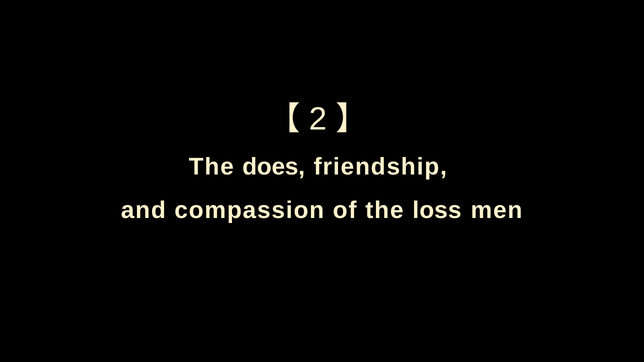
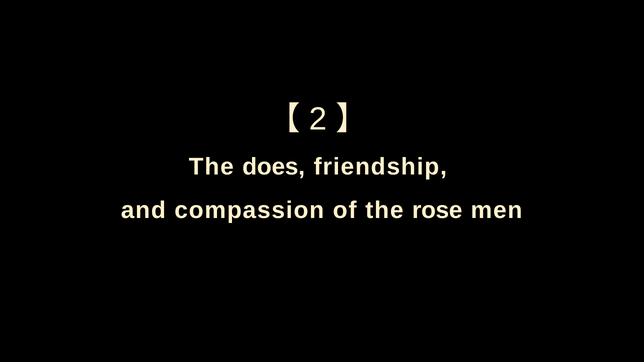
loss: loss -> rose (437, 210)
